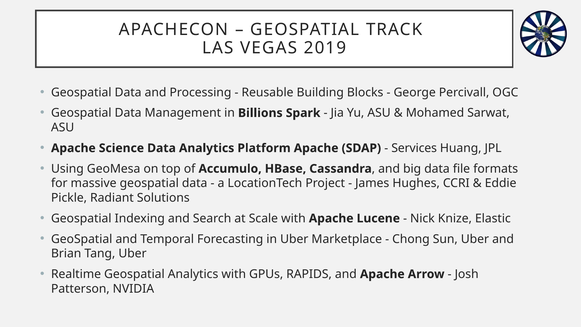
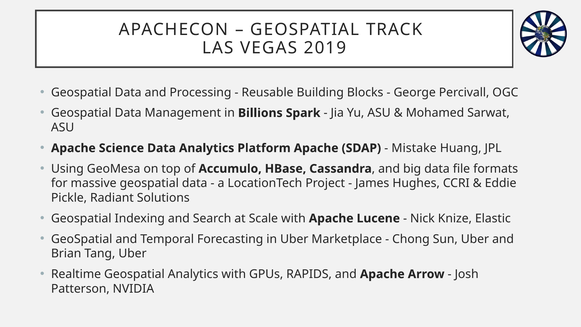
Services: Services -> Mistake (414, 148)
